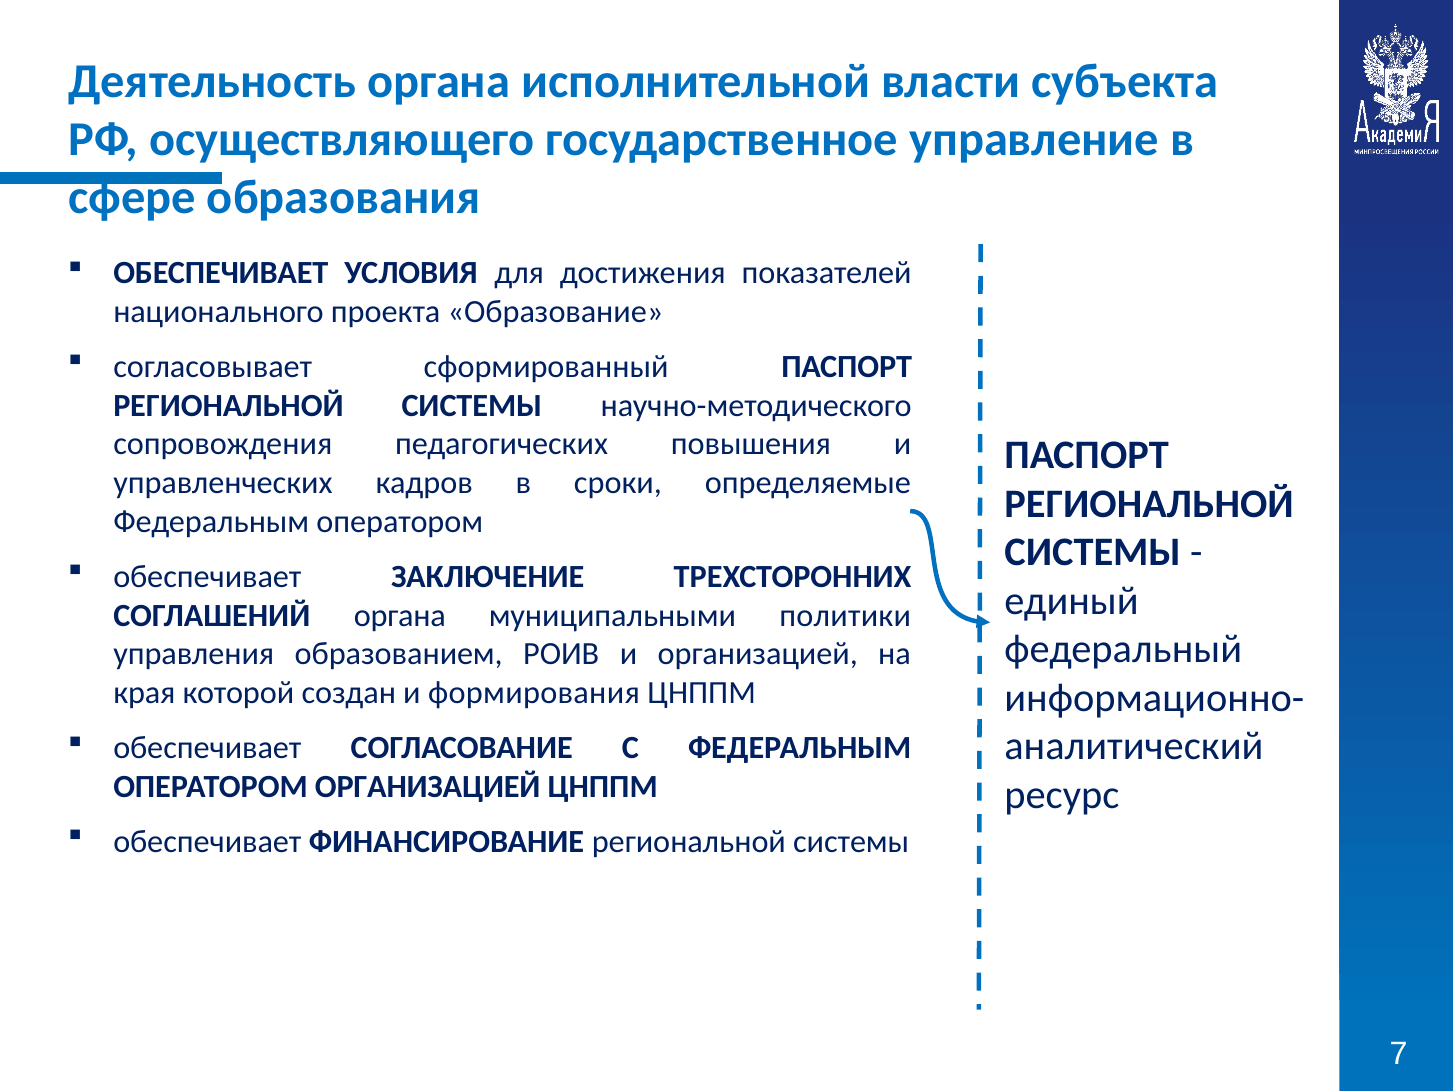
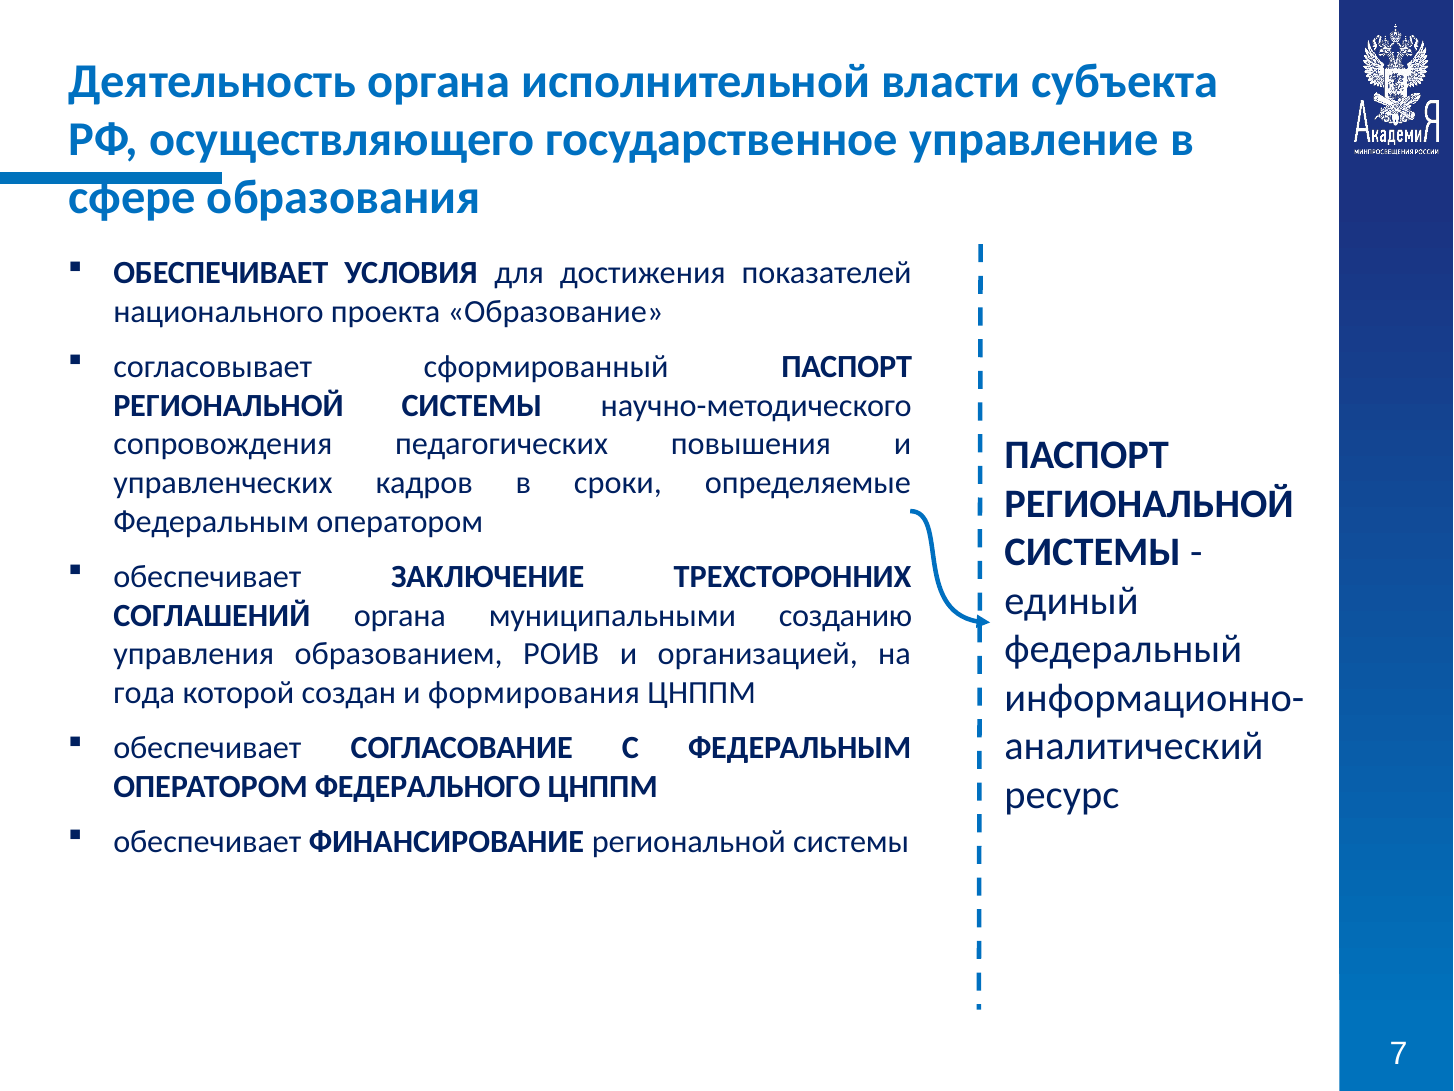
политики: политики -> созданию (845, 615)
края: края -> года (144, 693)
ОПЕРАТОРОМ ОРГАНИЗАЦИЕЙ: ОРГАНИЗАЦИЕЙ -> ФЕДЕРАЛЬНОГО (428, 786)
